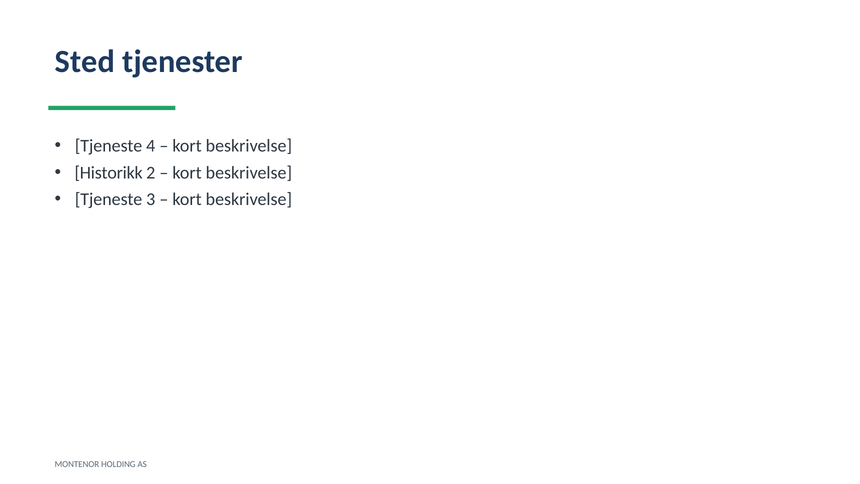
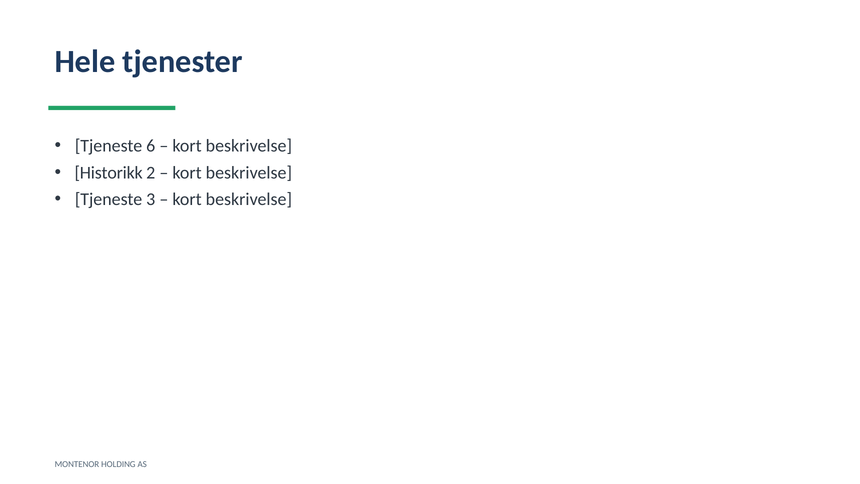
Sted: Sted -> Hele (85, 61)
4: 4 -> 6 (151, 146)
